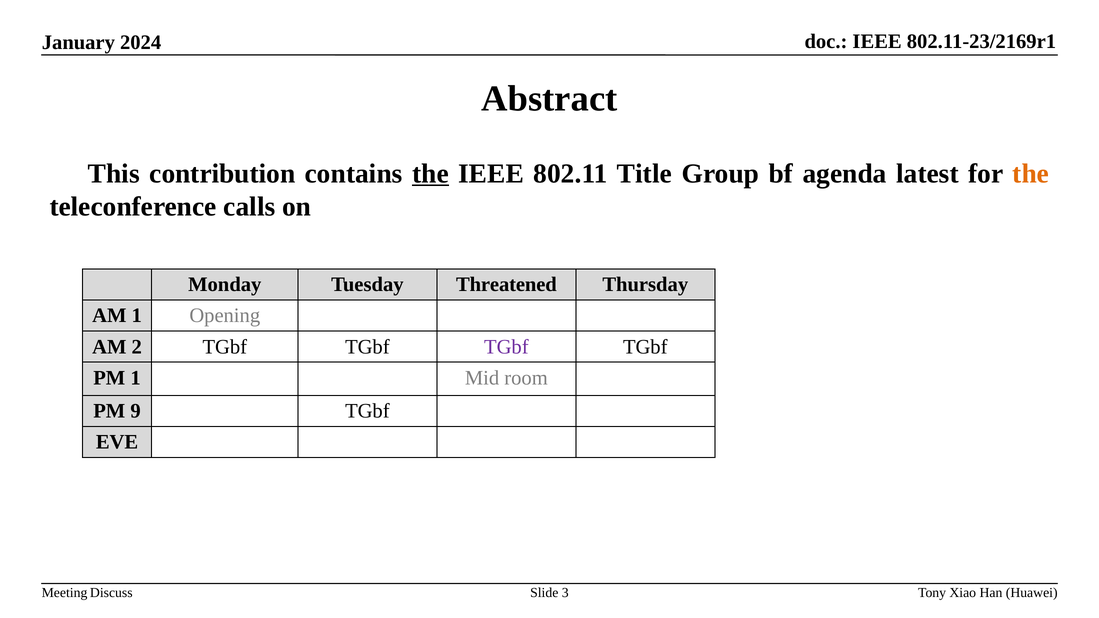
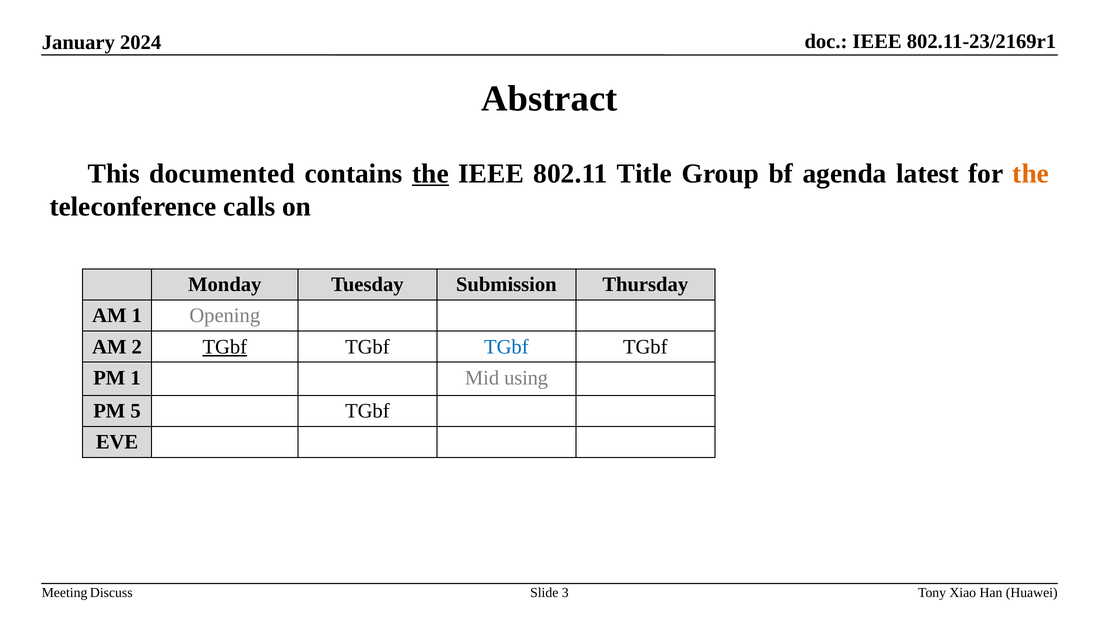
contribution: contribution -> documented (222, 174)
Threatened: Threatened -> Submission (506, 285)
TGbf underline: none -> present (225, 347)
TGbf colour: purple -> blue (506, 347)
room: room -> using (526, 378)
9: 9 -> 5 (136, 411)
